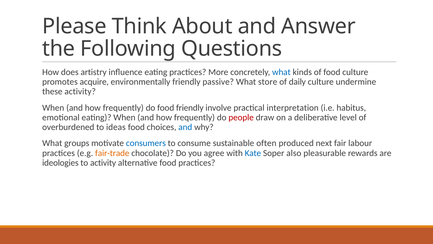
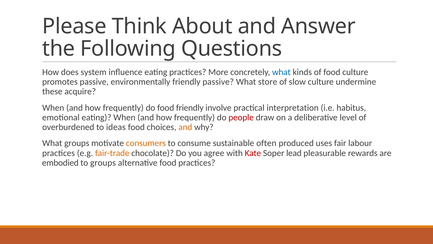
artistry: artistry -> system (94, 72)
promotes acquire: acquire -> passive (94, 82)
daily: daily -> slow (297, 82)
these activity: activity -> acquire (80, 91)
and colour: blue -> orange (185, 127)
consumers colour: blue -> orange (146, 143)
next: next -> uses (324, 143)
Kate colour: blue -> red (253, 153)
also: also -> lead (294, 153)
ideologies: ideologies -> embodied (60, 163)
to activity: activity -> groups (103, 163)
